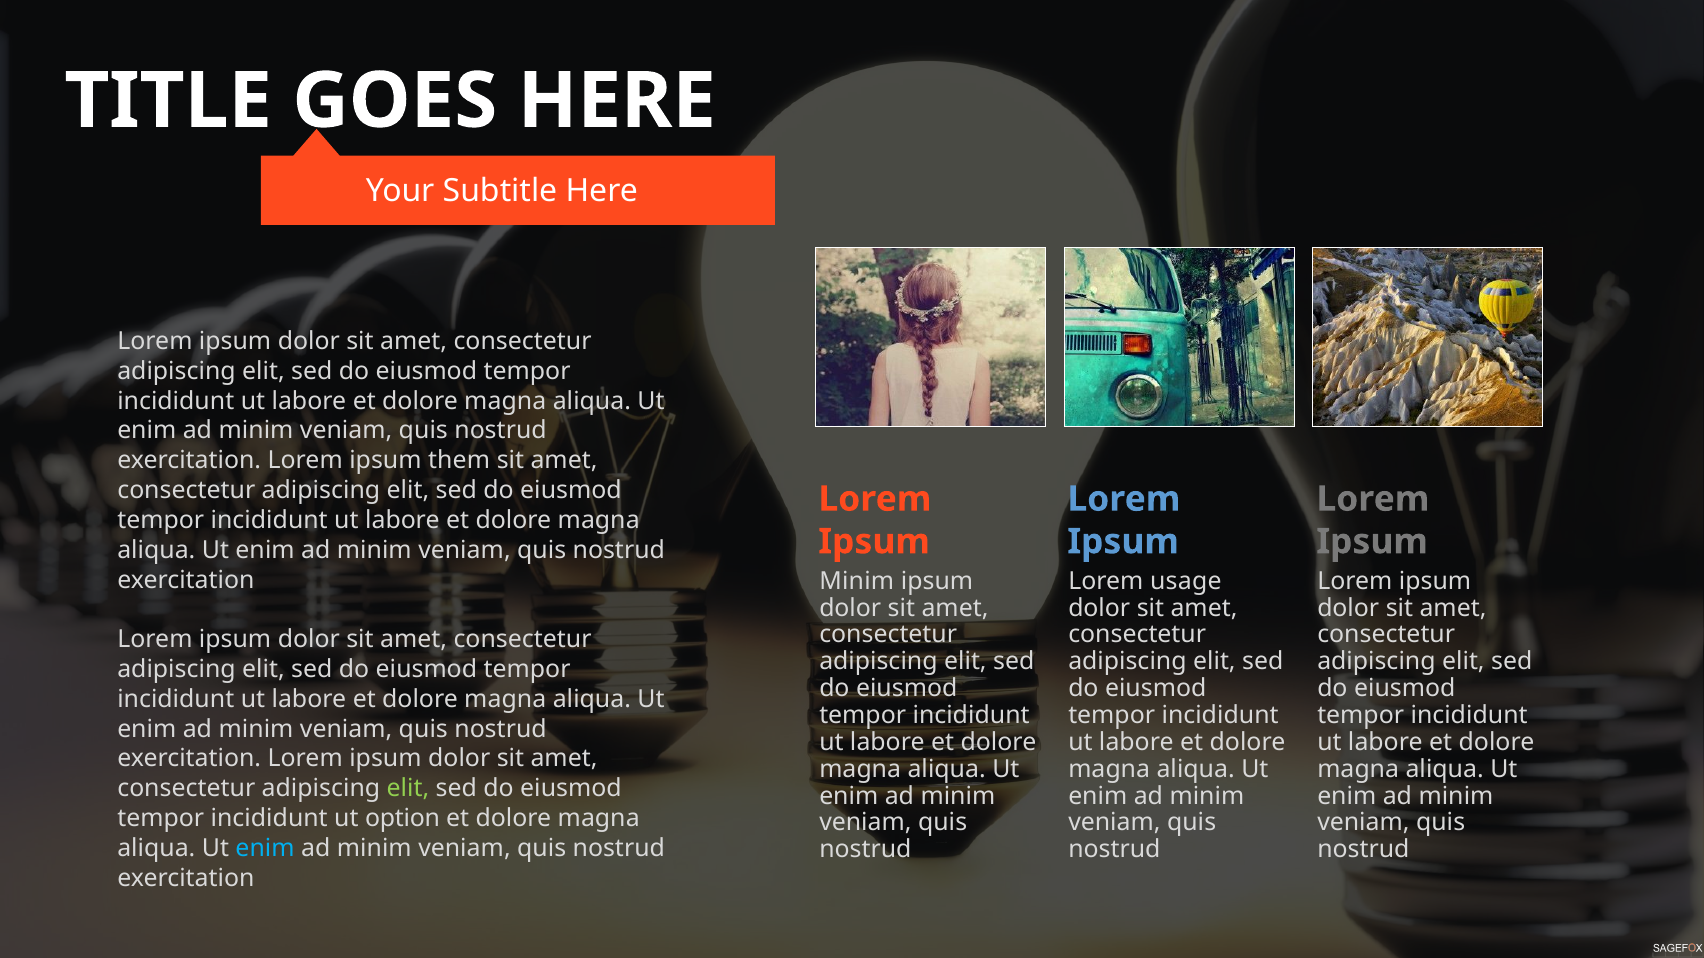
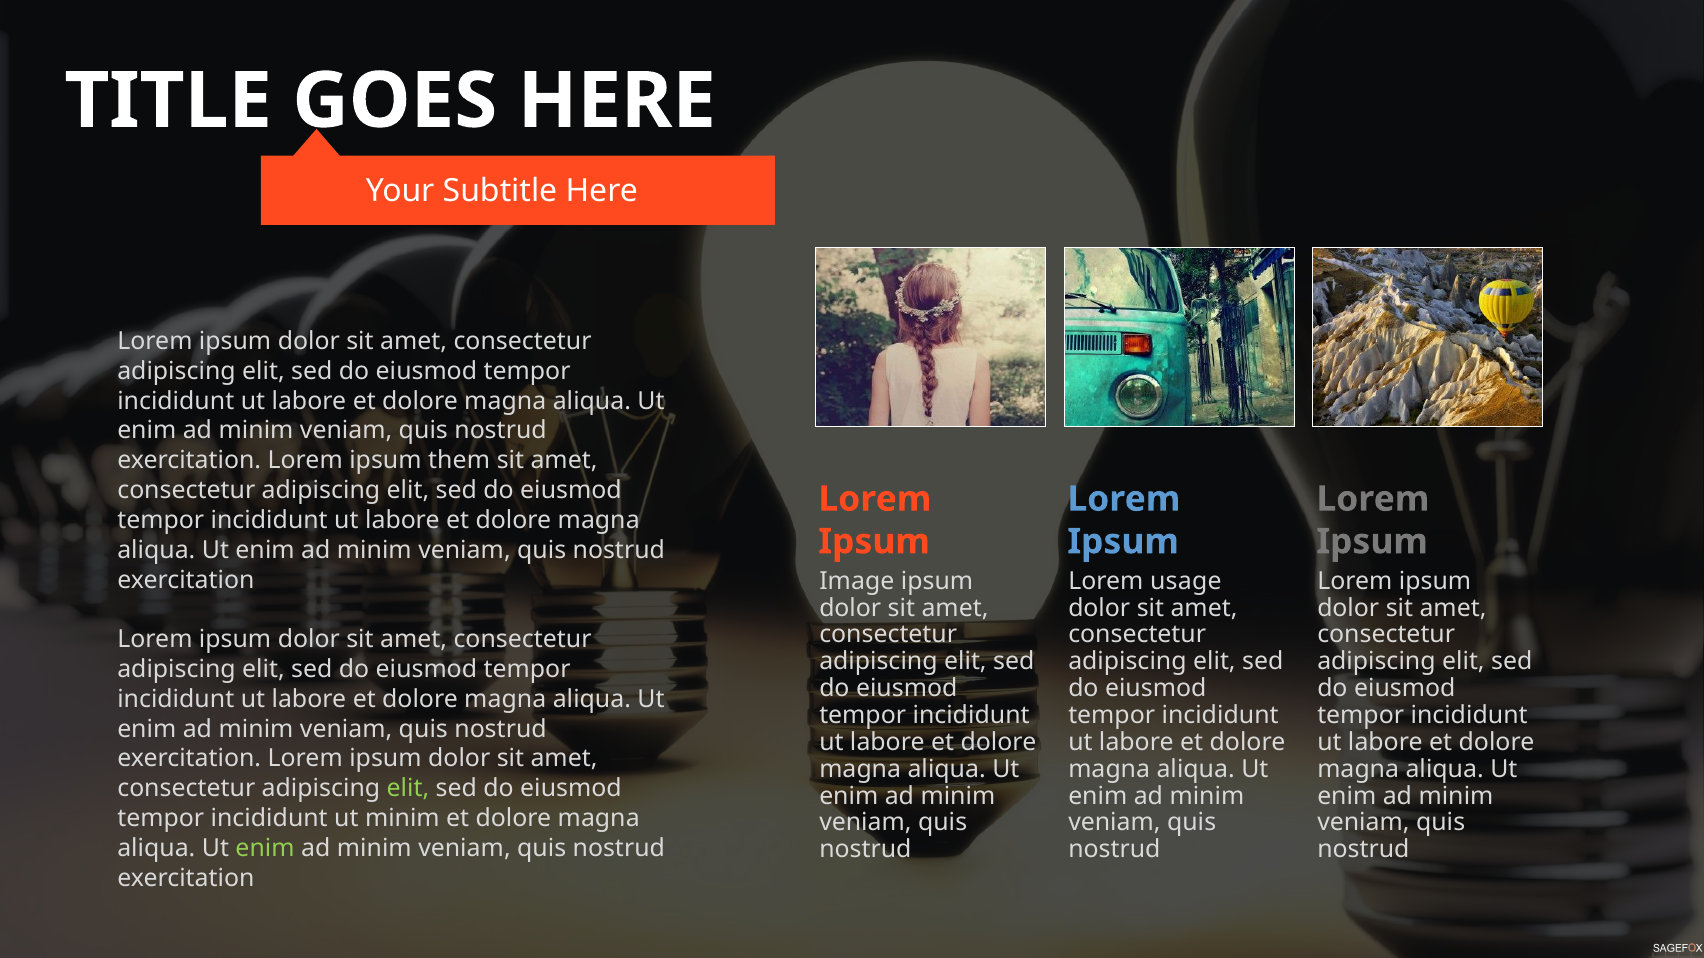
Minim: Minim -> Image (857, 581)
ut option: option -> minim (402, 819)
enim colour: light blue -> light green (265, 849)
